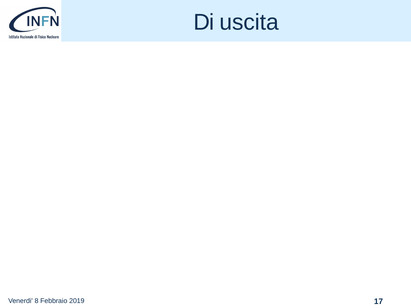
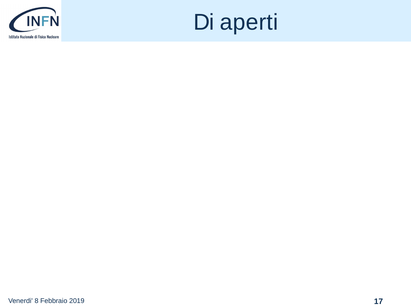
uscita: uscita -> aperti (249, 22)
